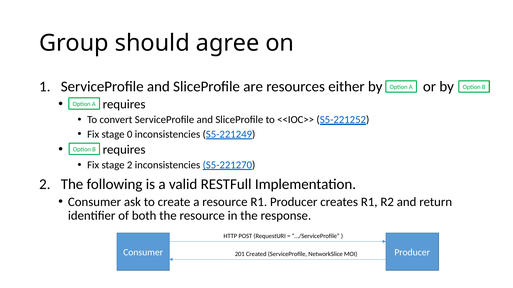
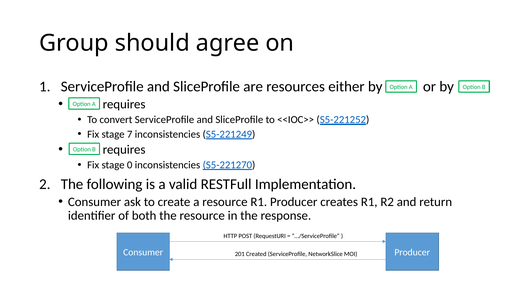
0: 0 -> 7 (130, 134)
stage 2: 2 -> 0 (130, 165)
